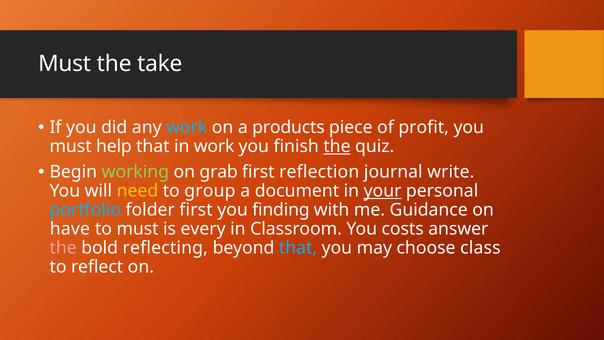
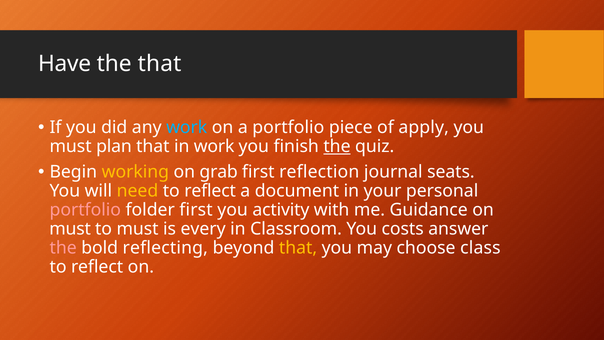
Must: Must -> Have (65, 64)
the take: take -> that (160, 64)
a products: products -> portfolio (288, 127)
profit: profit -> apply (424, 127)
help: help -> plan (114, 146)
working colour: light green -> yellow (135, 172)
write: write -> seats (451, 172)
group: group -> reflect (210, 191)
your underline: present -> none (383, 191)
portfolio colour: light blue -> pink (85, 210)
finding: finding -> activity (281, 210)
have: have -> must (70, 229)
that colour: light blue -> yellow (298, 248)
